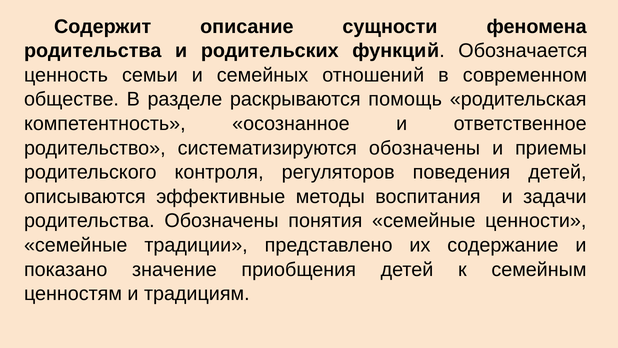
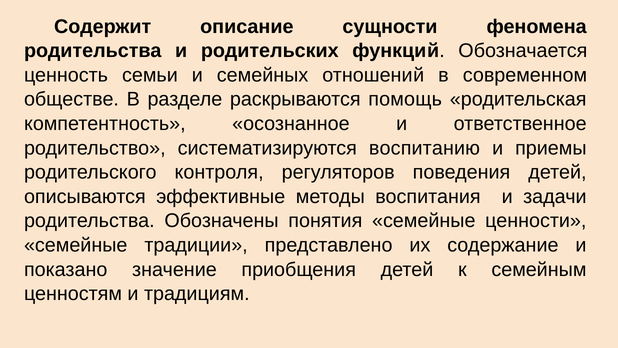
систематизируются обозначены: обозначены -> воспитанию (425, 148)
